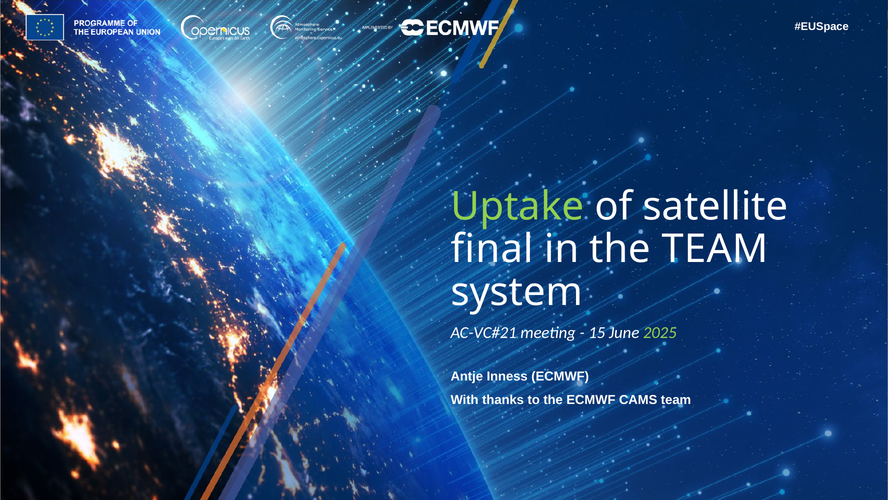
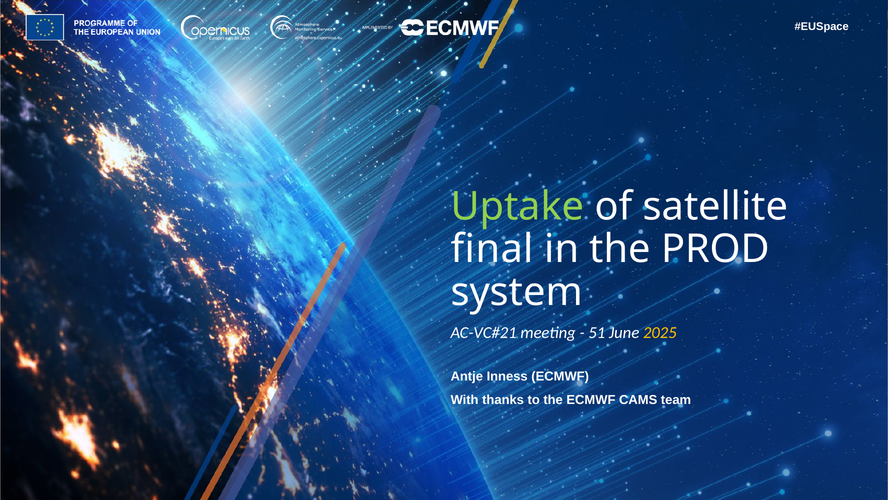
the TEAM: TEAM -> PROD (715, 249)
15: 15 -> 51 (597, 332)
2025 colour: light green -> yellow (660, 332)
